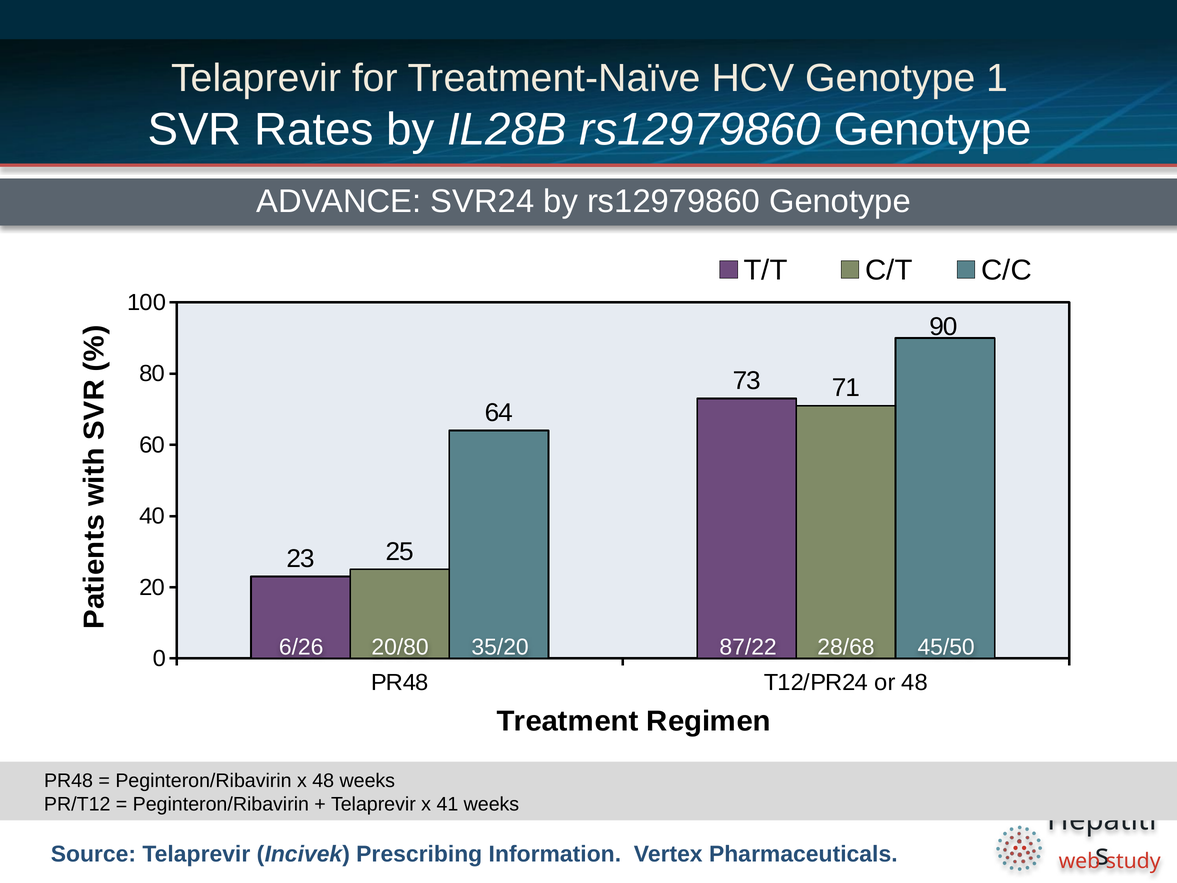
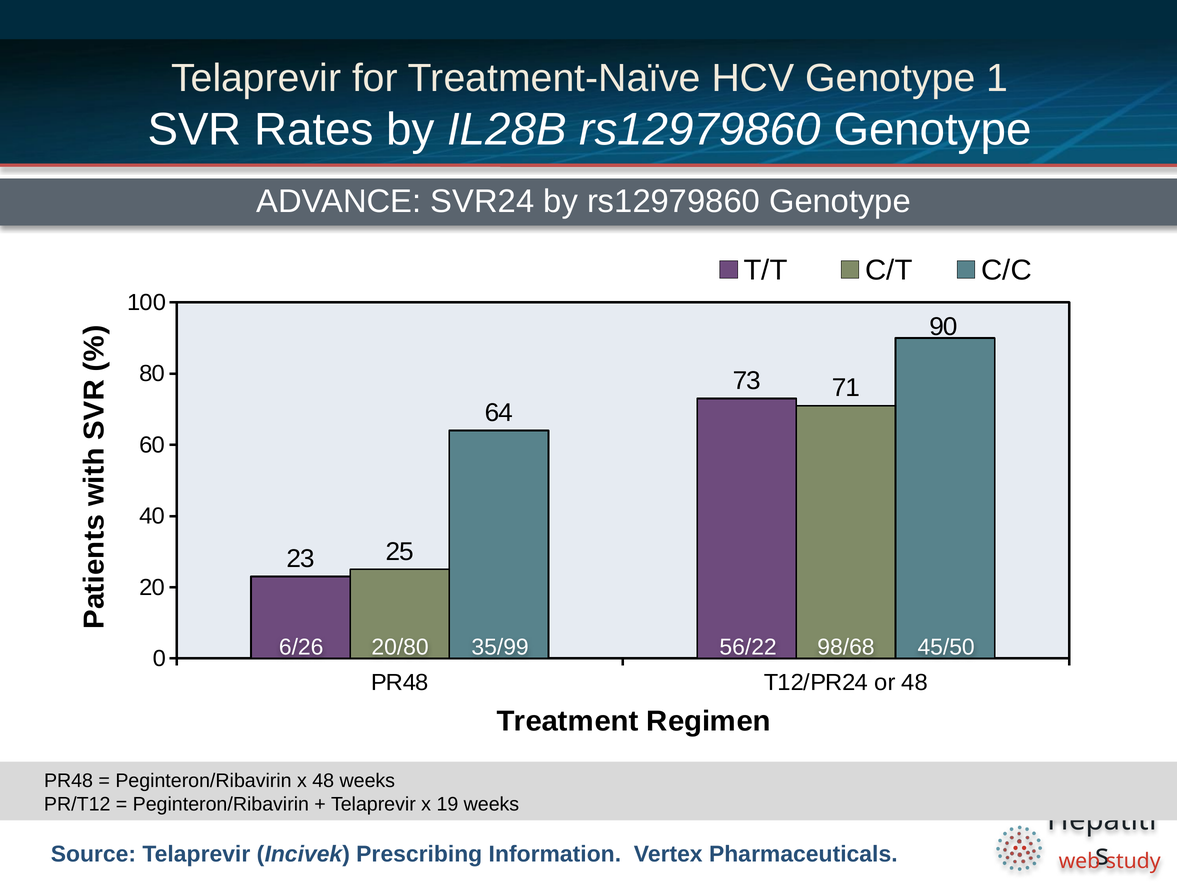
35/20: 35/20 -> 35/99 (500, 647)
87/22: 87/22 -> 56/22 (748, 647)
28/68: 28/68 -> 98/68 (846, 647)
41: 41 -> 19 (447, 804)
